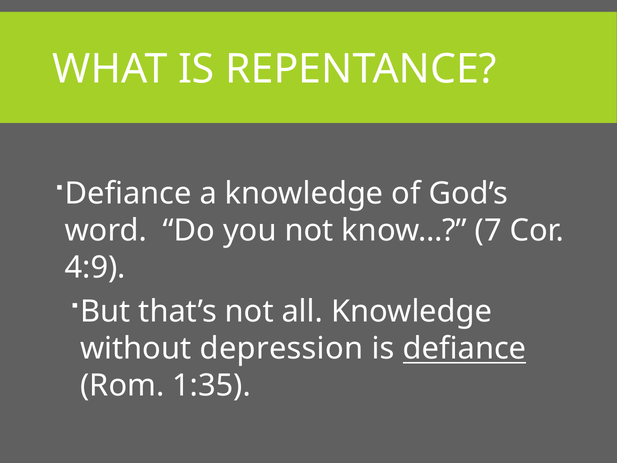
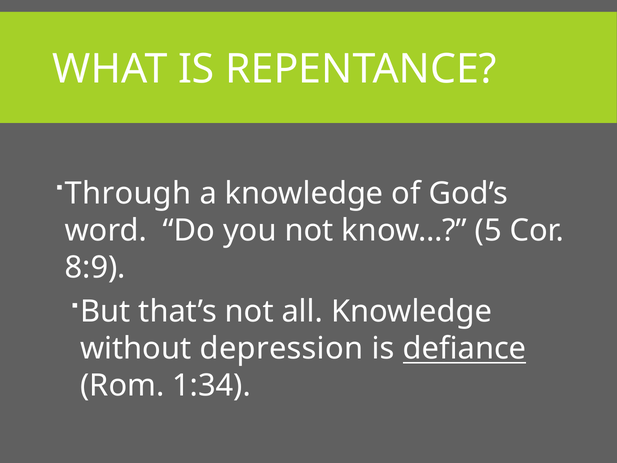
Defiance: Defiance -> Through (128, 193)
7: 7 -> 5 (488, 230)
4:9: 4:9 -> 8:9 (95, 267)
1:35: 1:35 -> 1:34 (212, 385)
